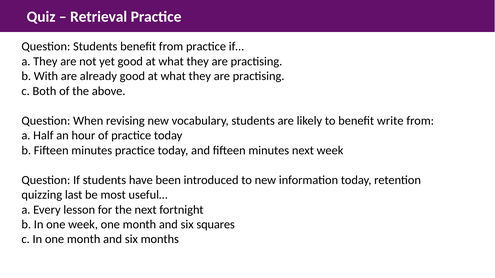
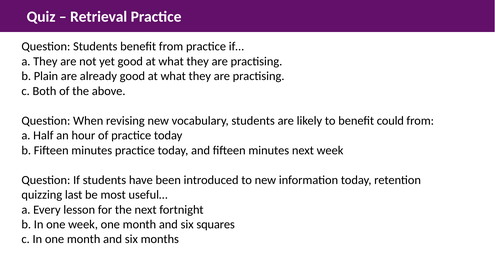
With: With -> Plain (46, 76)
write: write -> could (390, 121)
